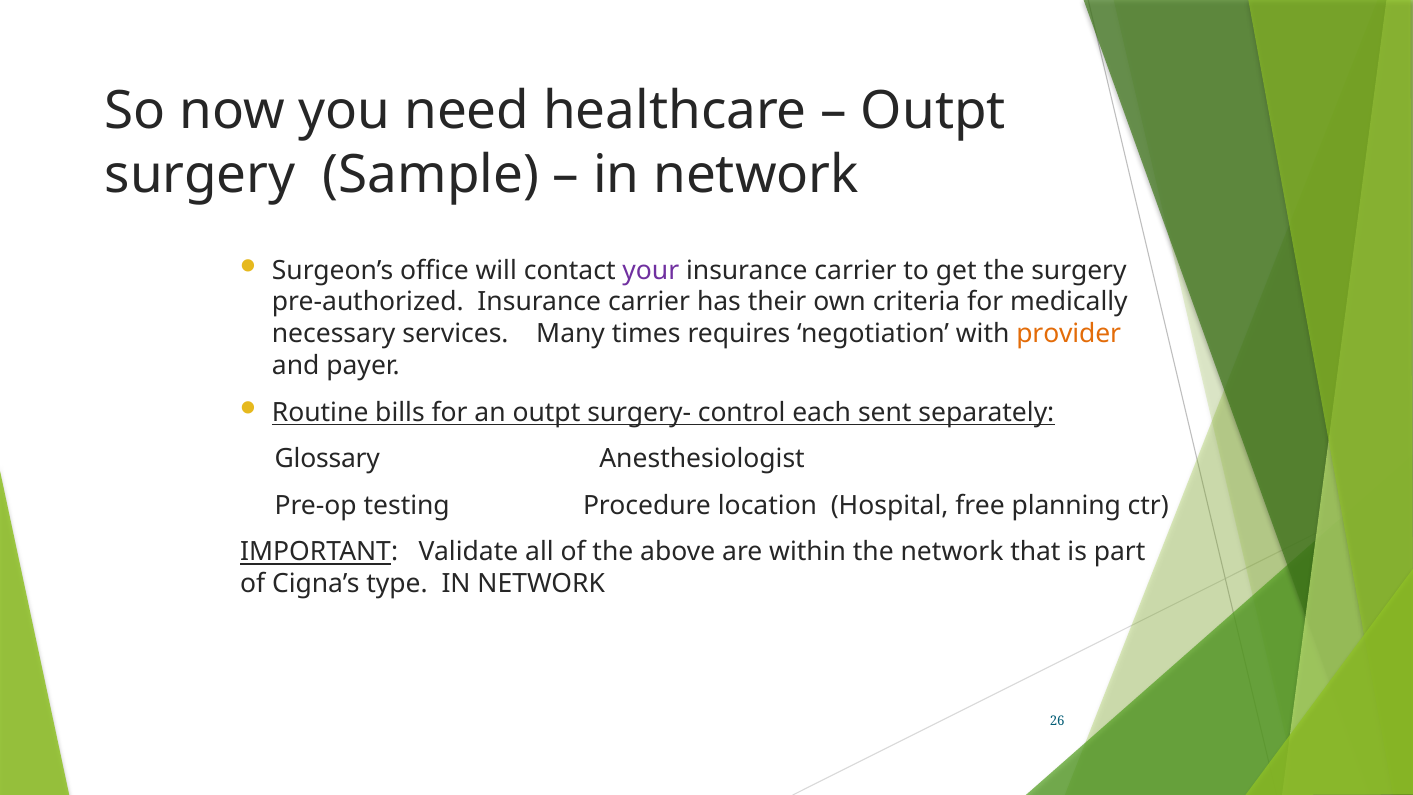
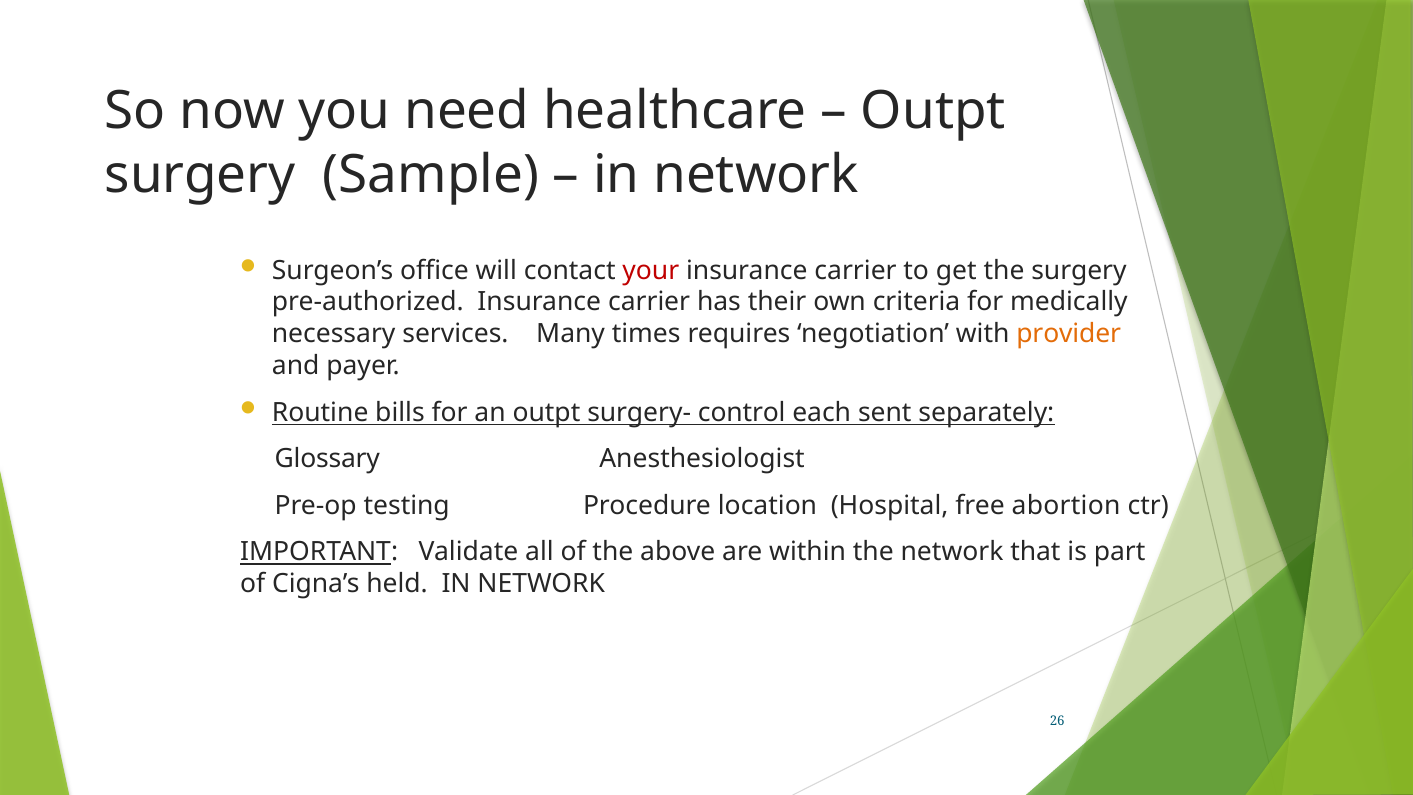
your colour: purple -> red (651, 270)
planning: planning -> abortion (1066, 505)
type: type -> held (397, 584)
